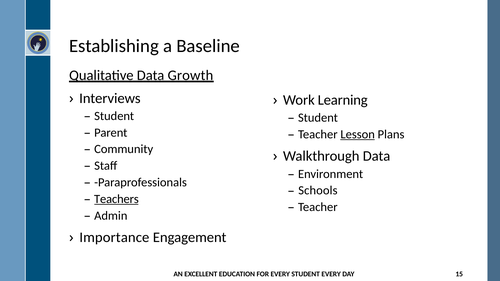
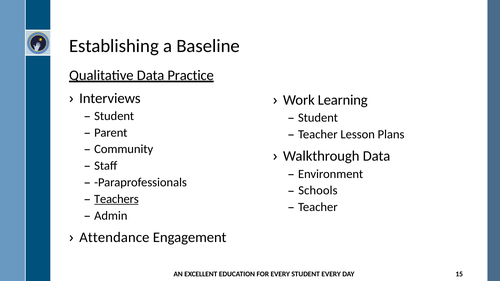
Growth: Growth -> Practice (191, 75)
Lesson underline: present -> none (358, 134)
Importance: Importance -> Attendance (114, 238)
